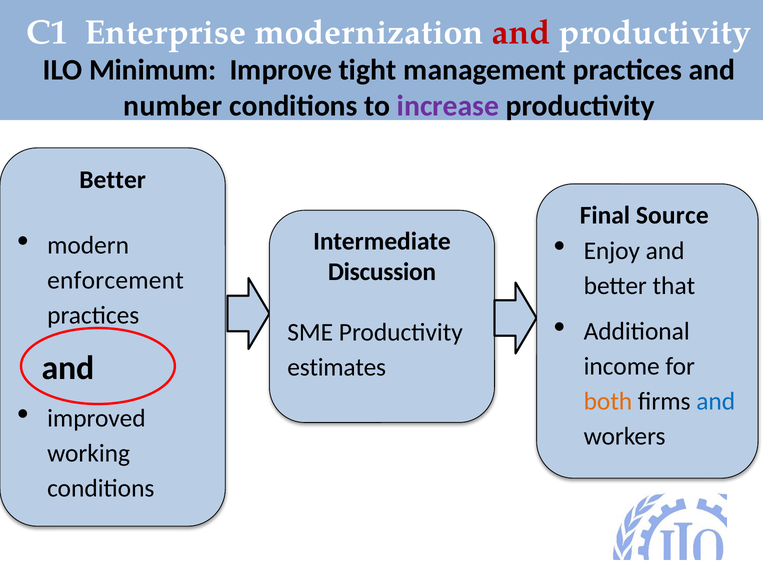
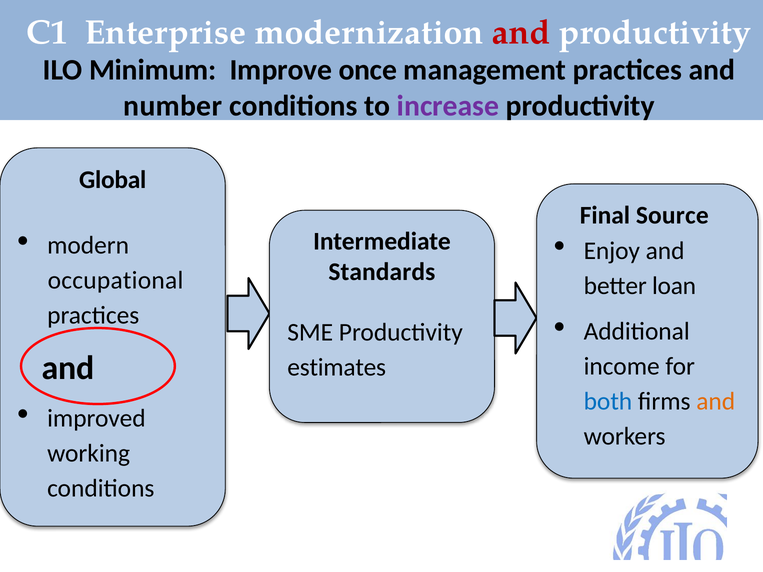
tight: tight -> once (368, 70)
Better: Better -> Global (113, 180)
Discussion: Discussion -> Standards (382, 272)
enforcement: enforcement -> occupational (116, 280)
that: that -> loan (674, 286)
both colour: orange -> blue (608, 402)
and colour: blue -> orange (716, 402)
